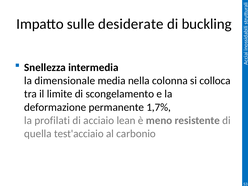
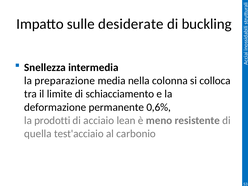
dimensionale: dimensionale -> preparazione (65, 81)
scongelamento: scongelamento -> schiacciamento (120, 94)
1,7%: 1,7% -> 0,6% (159, 107)
profilati: profilati -> prodotti (52, 120)
